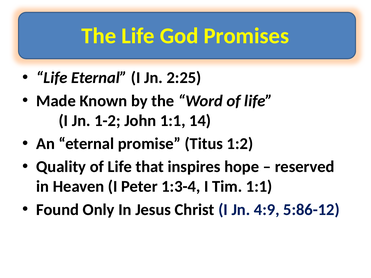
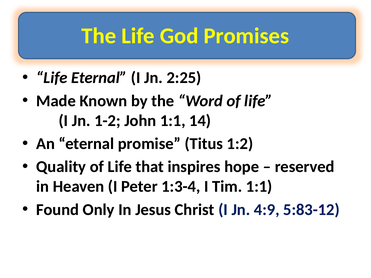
5:86-12: 5:86-12 -> 5:83-12 (311, 210)
